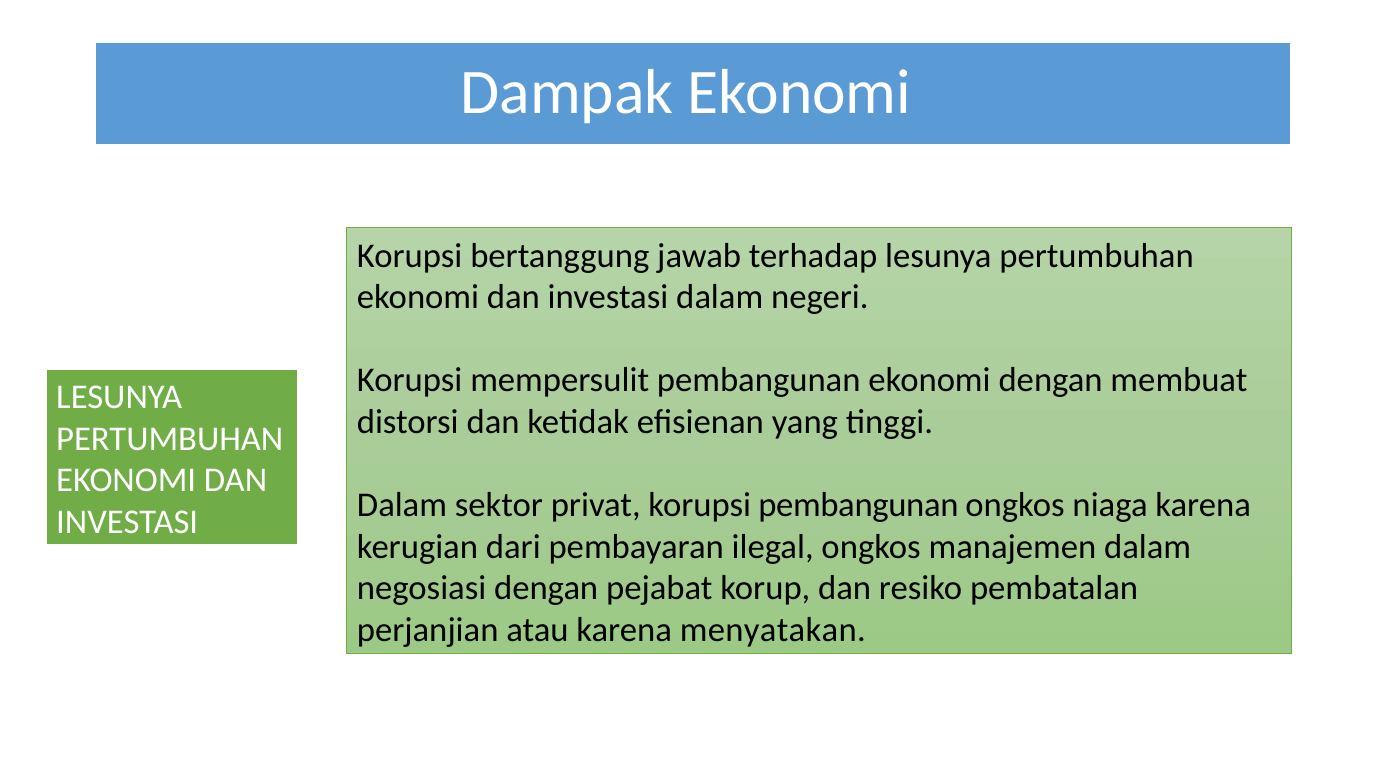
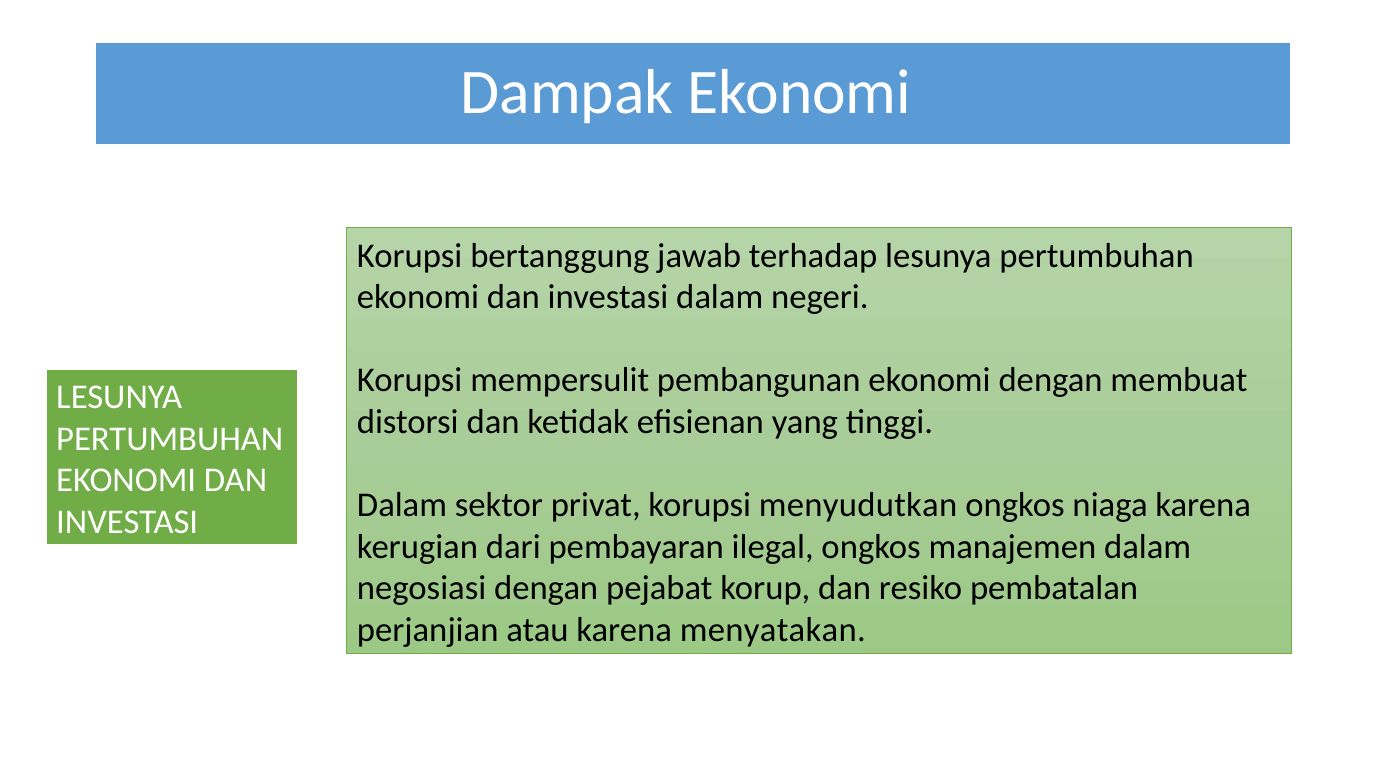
korupsi pembangunan: pembangunan -> menyudutkan (858, 505)
